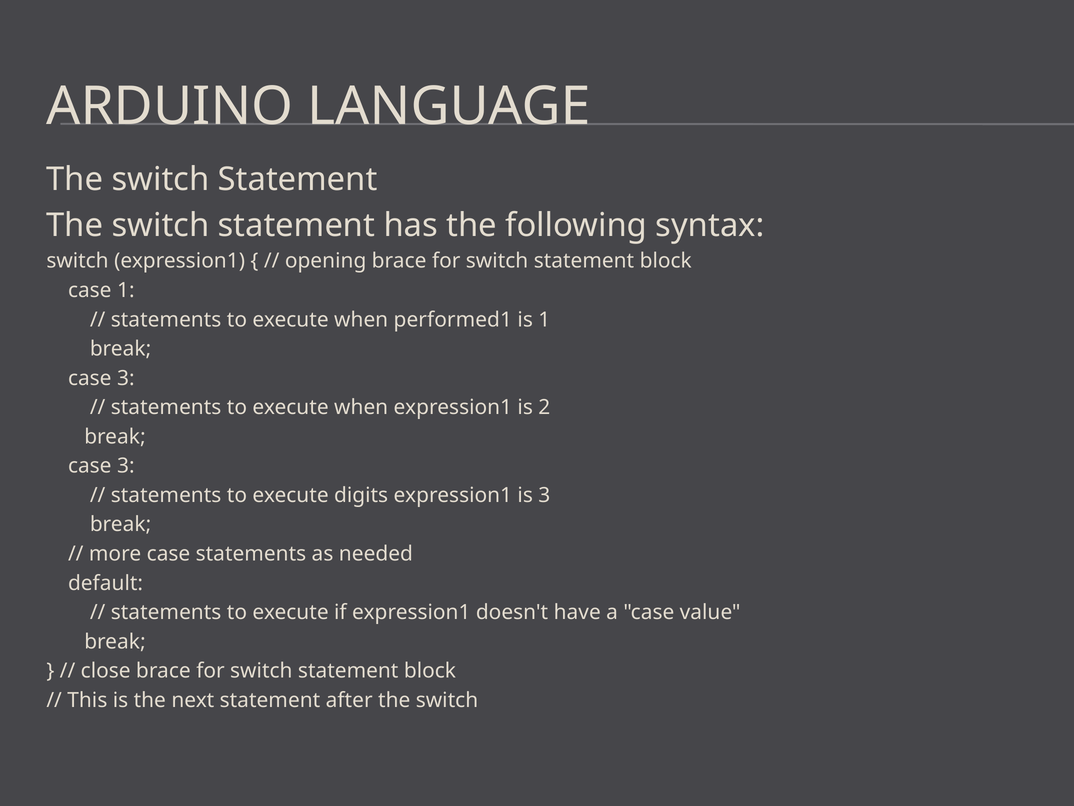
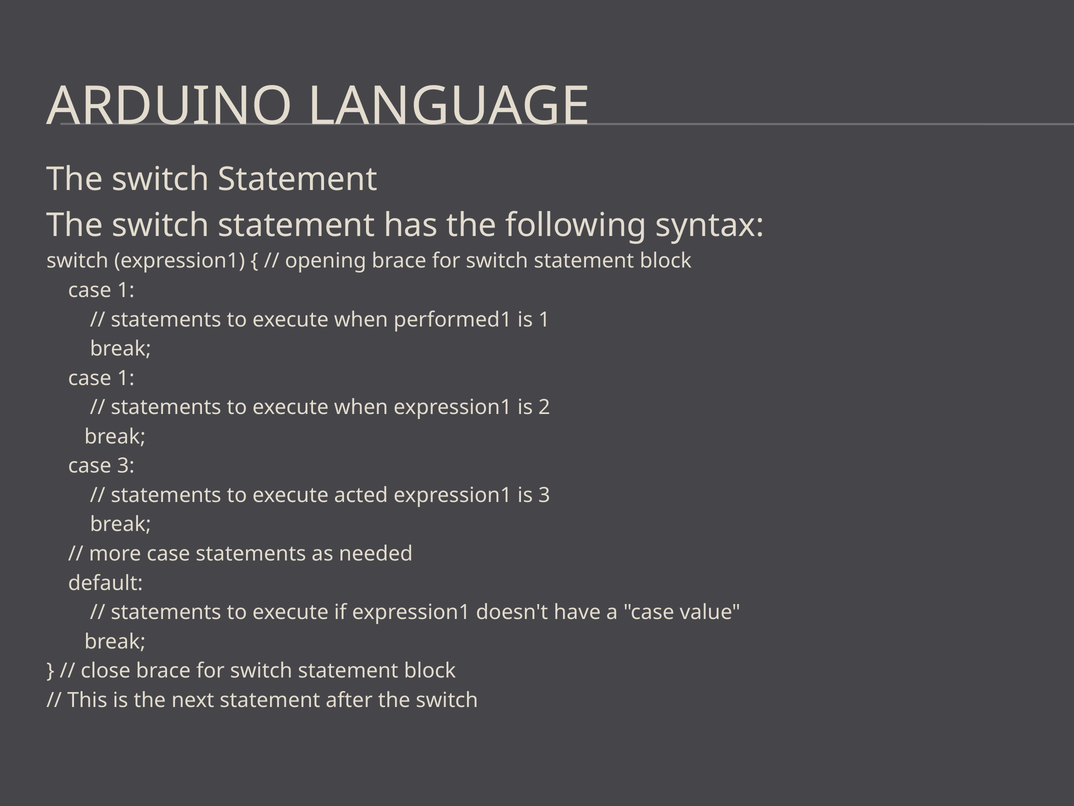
3: 3 -> 1 (126, 378)
digits: digits -> acted (361, 495)
